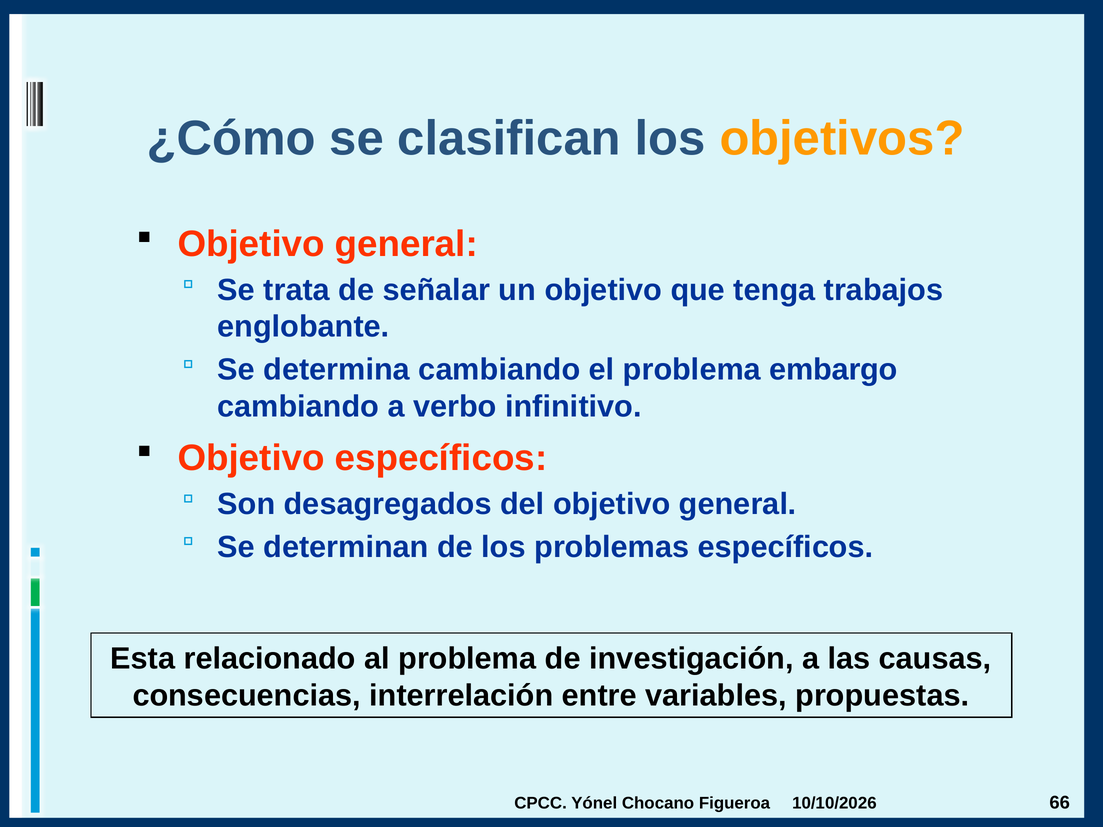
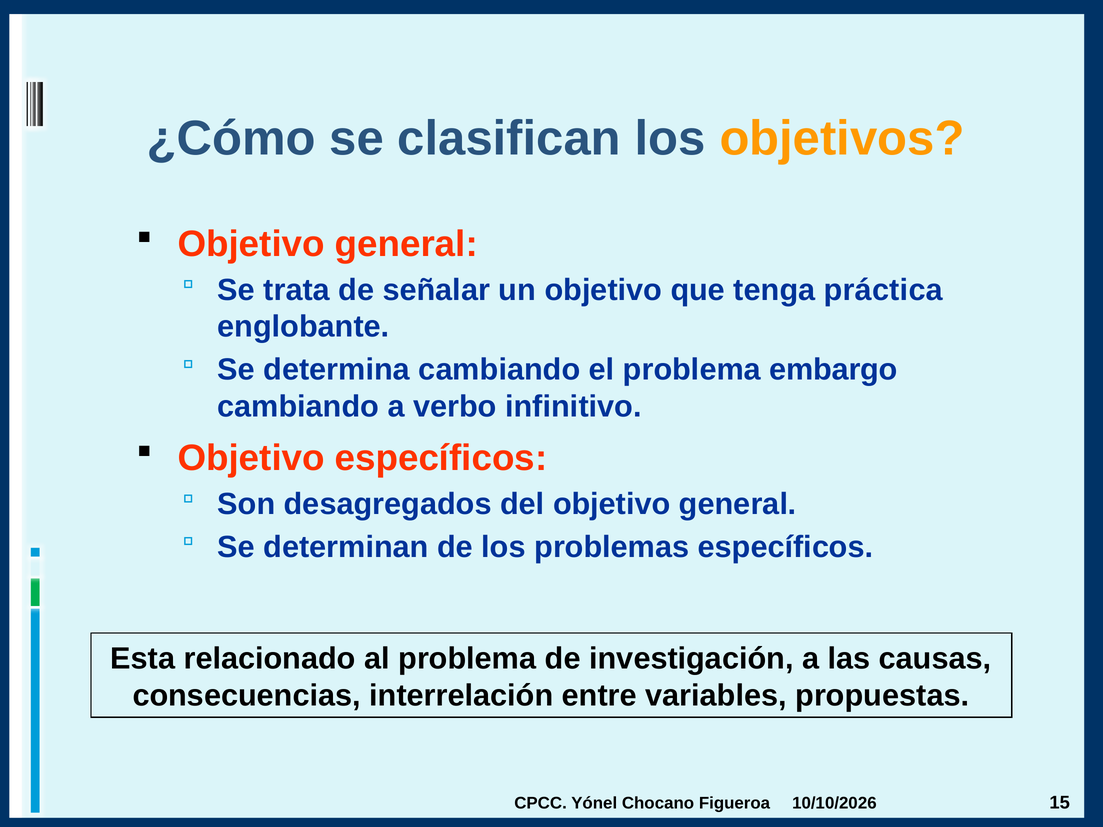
trabajos: trabajos -> práctica (883, 290)
66: 66 -> 15 (1060, 803)
